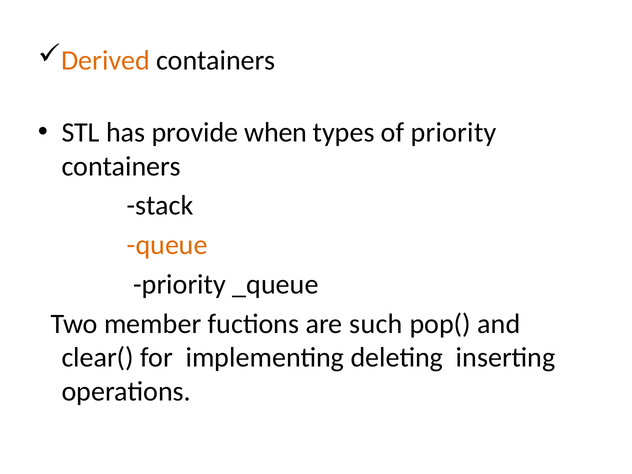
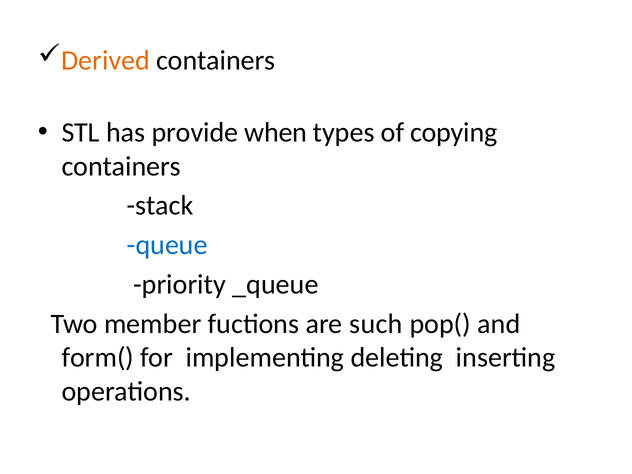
of priority: priority -> copying (454, 133)
queue colour: orange -> blue (167, 245)
clear(: clear( -> form( (98, 358)
